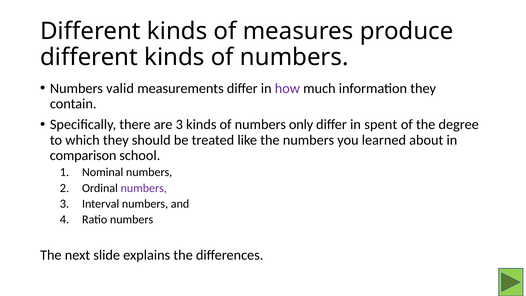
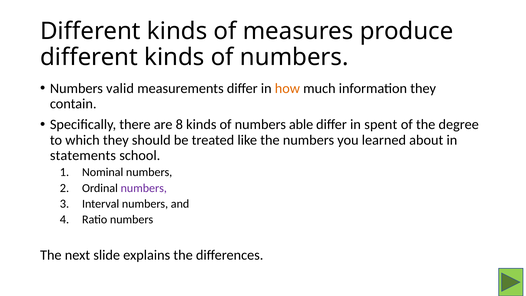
how colour: purple -> orange (287, 88)
are 3: 3 -> 8 (179, 125)
only: only -> able (301, 125)
comparison: comparison -> statements (83, 155)
